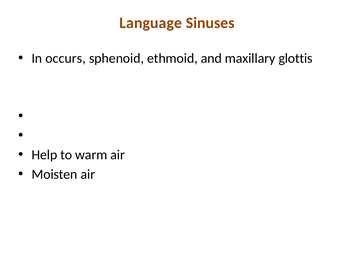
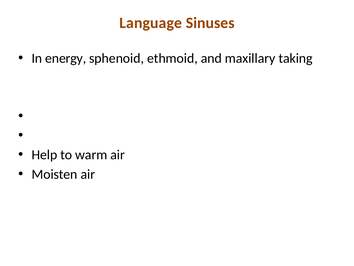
occurs: occurs -> energy (66, 58)
glottis: glottis -> taking (296, 58)
